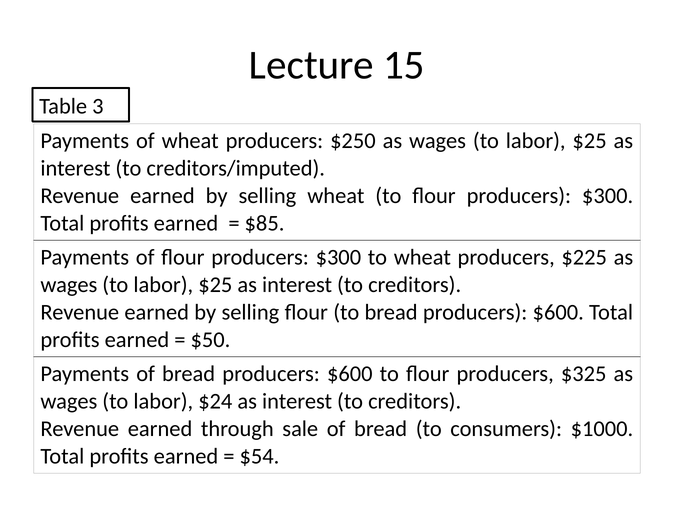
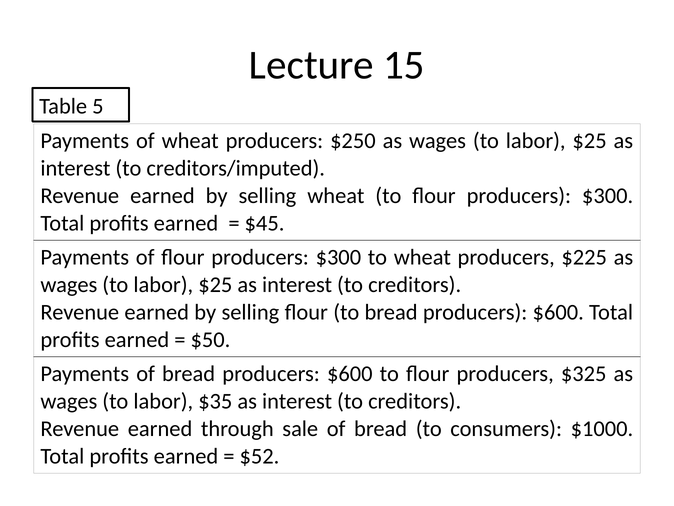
3: 3 -> 5 (98, 106)
$85: $85 -> $45 (265, 223)
$24: $24 -> $35 (215, 401)
$54: $54 -> $52 (259, 456)
